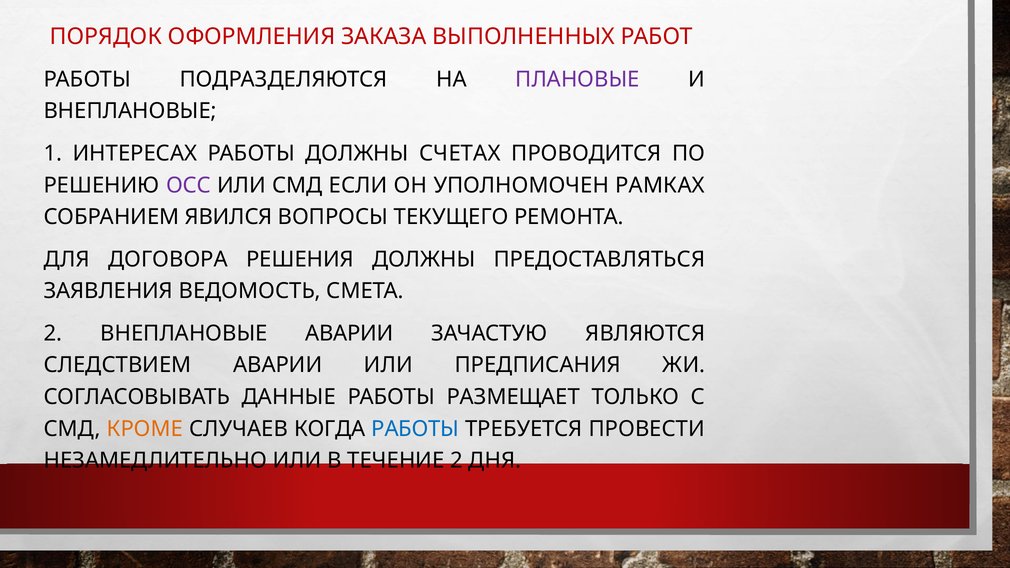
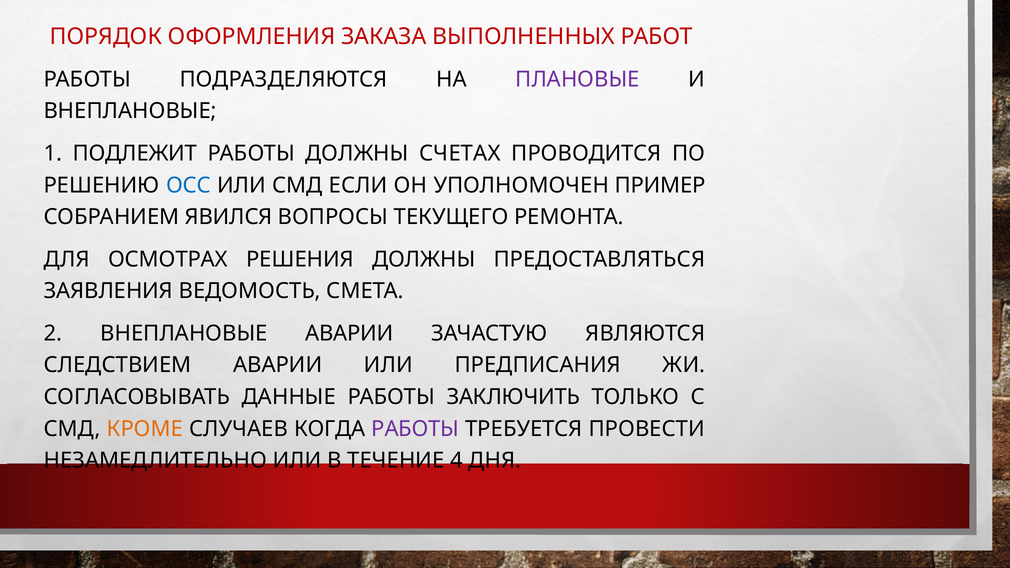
ИНТЕРЕСАХ: ИНТЕРЕСАХ -> ПОДЛЕЖИТ (135, 153)
ОСС colour: purple -> blue (188, 185)
РАМКАХ: РАМКАХ -> ПРИМЕР (660, 185)
ДОГОВОРА: ДОГОВОРА -> ОСМОТРАХ (168, 259)
РАЗМЕЩАЕТ: РАЗМЕЩАЕТ -> ЗАКЛЮЧИТЬ (513, 397)
РАБОТЫ colour: blue -> purple (415, 429)
ТЕЧЕНИЕ 2: 2 -> 4 (457, 461)
